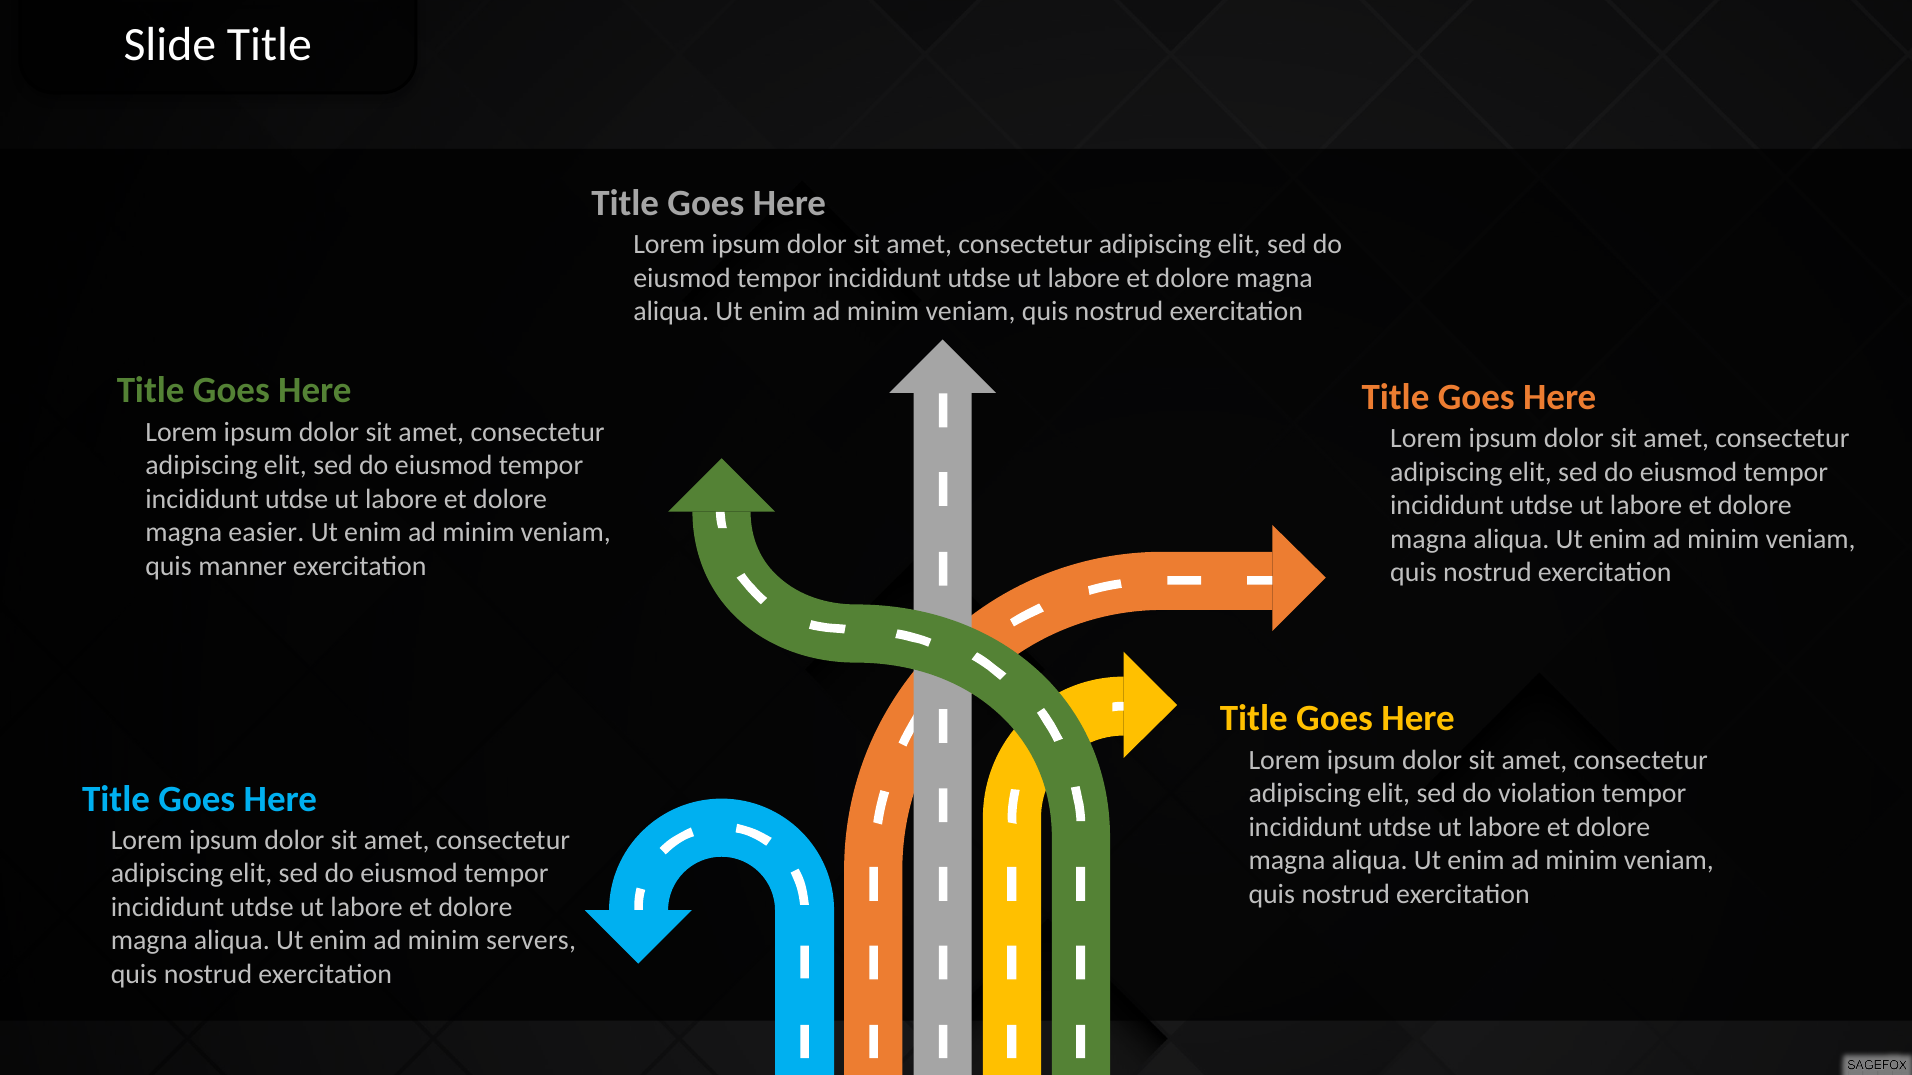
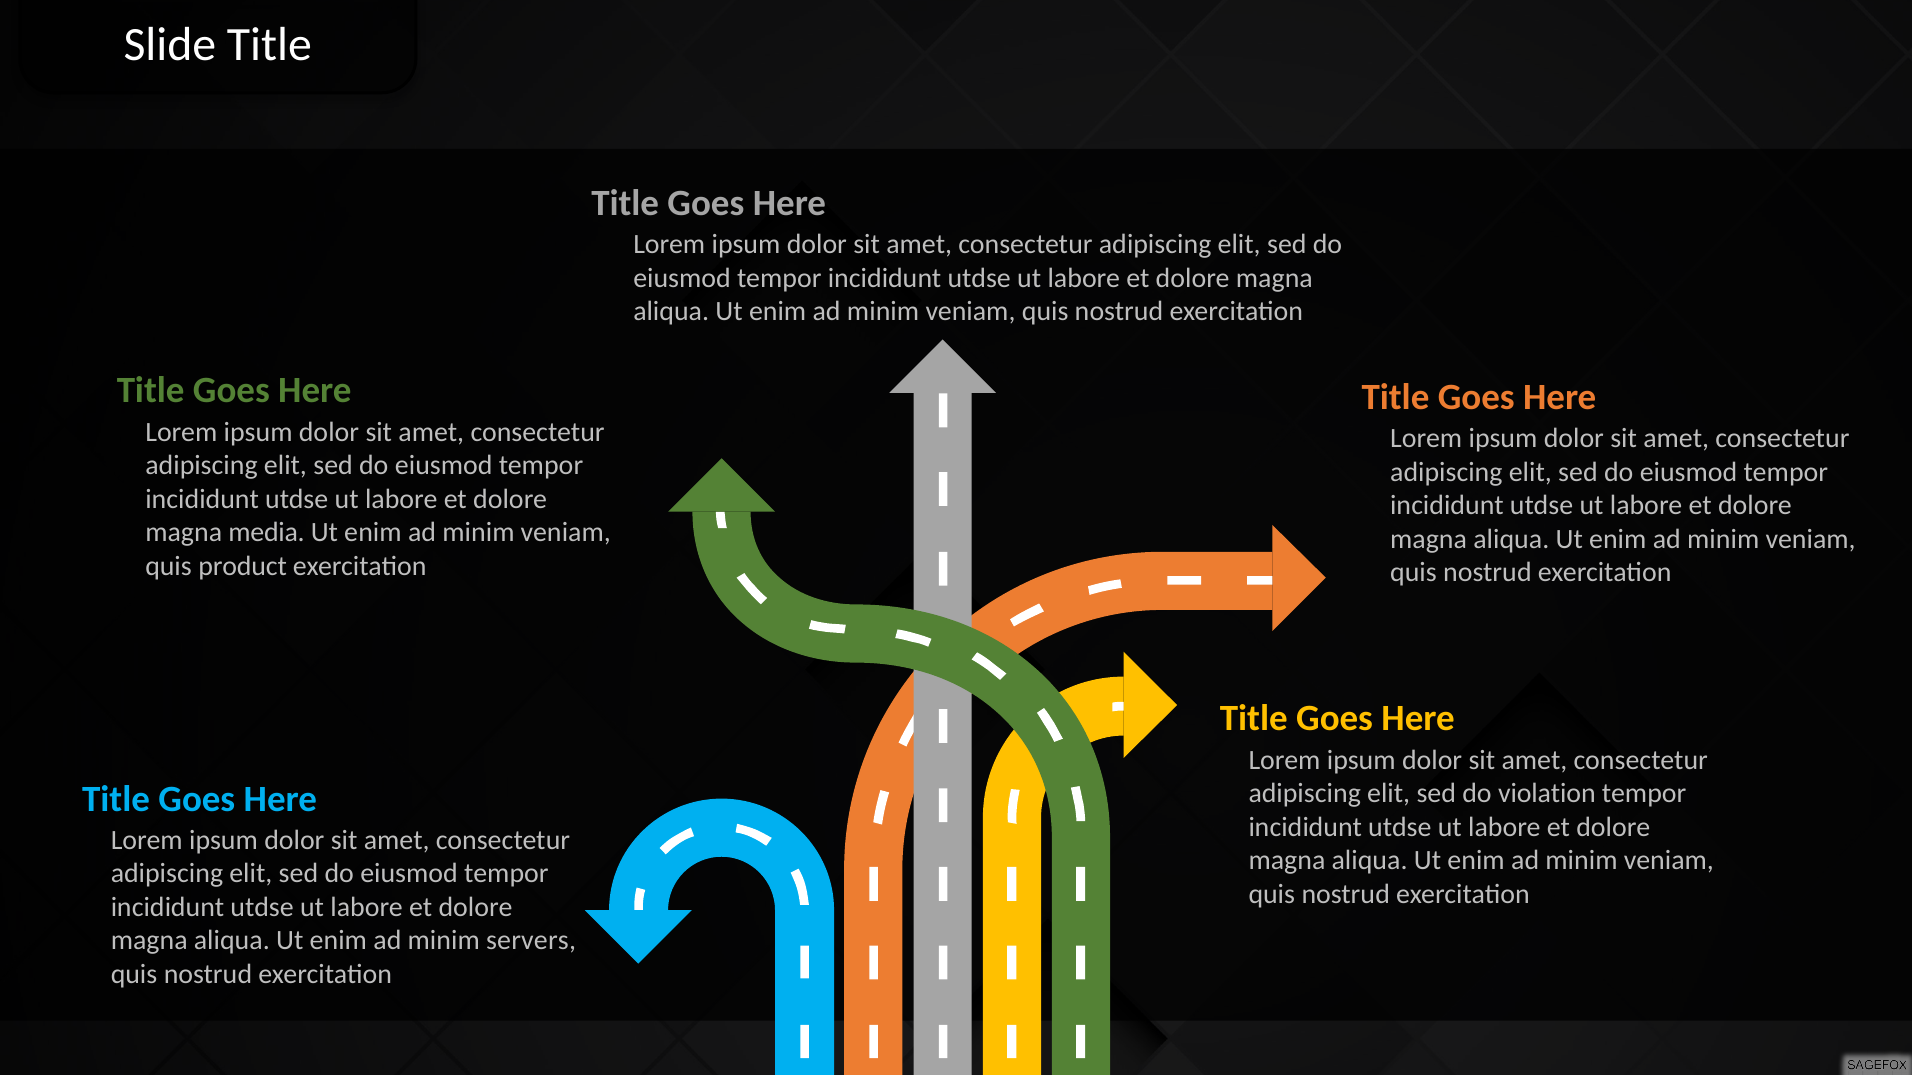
easier: easier -> media (267, 533)
manner: manner -> product (243, 566)
